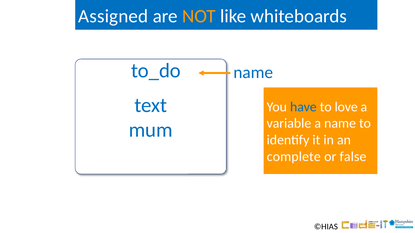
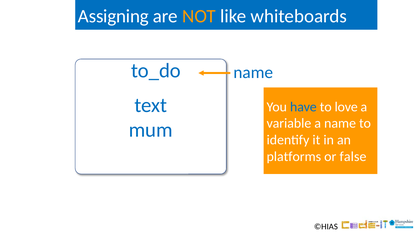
Assigned: Assigned -> Assigning (113, 16)
complete: complete -> platforms (294, 157)
